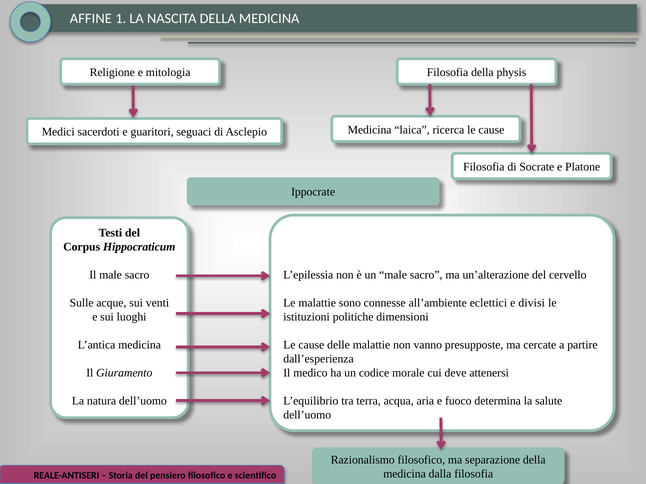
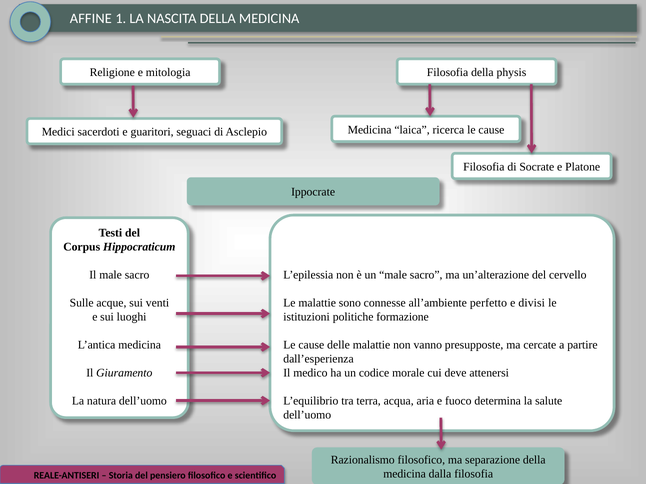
eclettici: eclettici -> perfetto (488, 303)
dimensioni: dimensioni -> formazione (403, 317)
